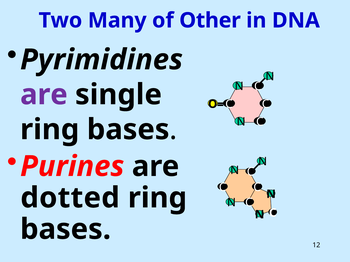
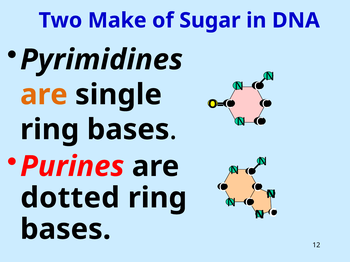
Many: Many -> Make (117, 20)
Other: Other -> Sugar (210, 20)
are colour: purple -> orange (44, 95)
